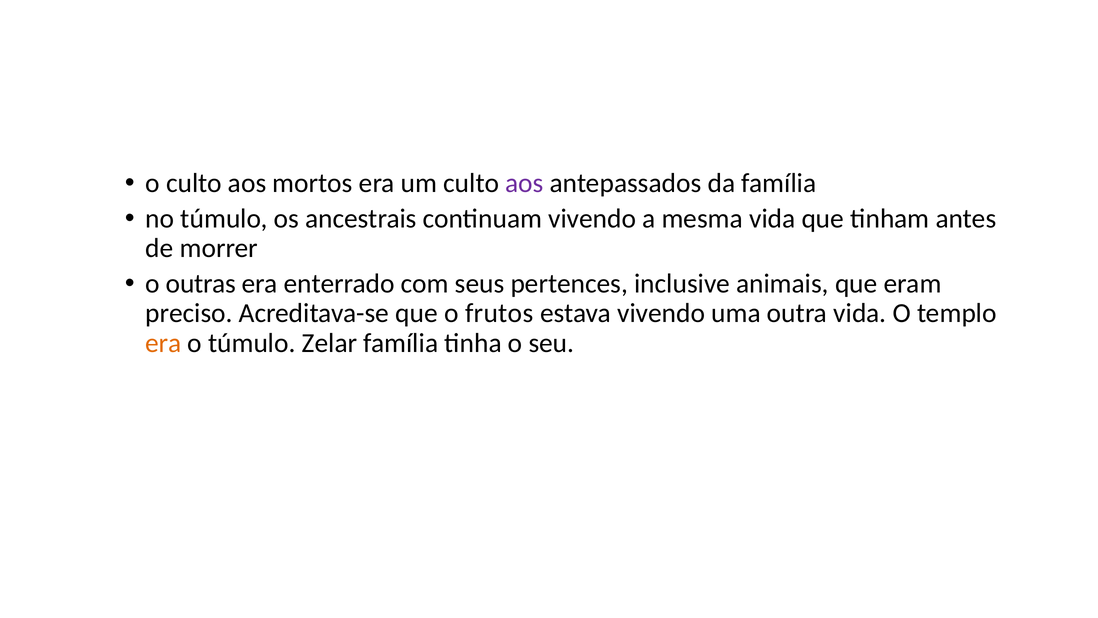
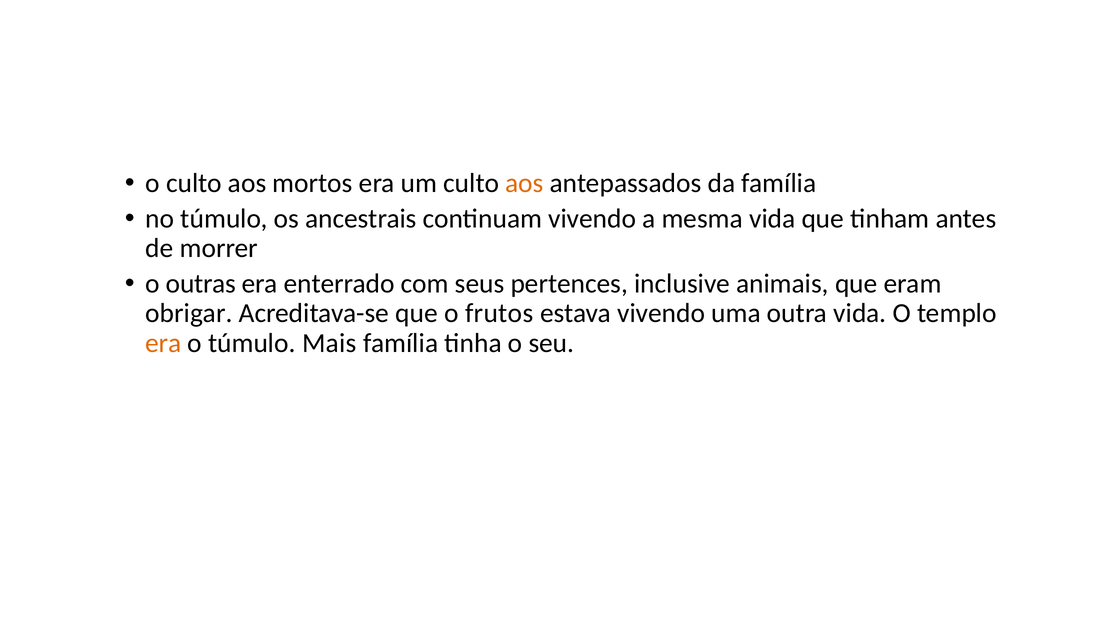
aos colour: purple -> orange (524, 183)
preciso: preciso -> obrigar (189, 313)
Zelar: Zelar -> Mais (329, 343)
